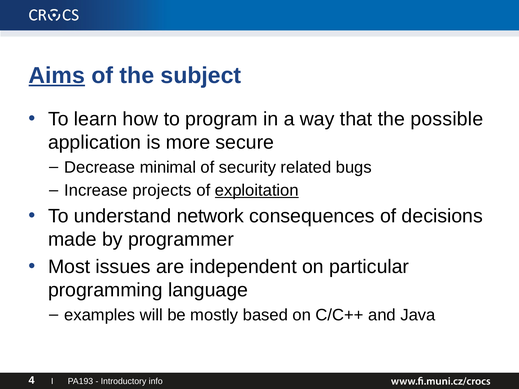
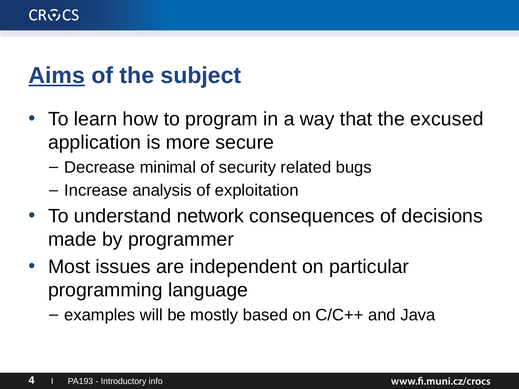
possible: possible -> excused (447, 119)
projects: projects -> analysis (162, 191)
exploitation underline: present -> none (257, 191)
